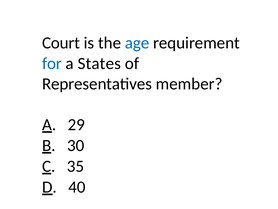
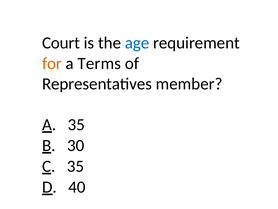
for colour: blue -> orange (52, 63)
States: States -> Terms (99, 63)
A 29: 29 -> 35 (76, 124)
